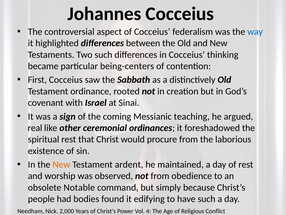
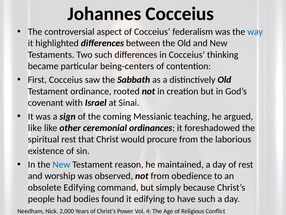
real: real -> like (35, 128)
New colour: orange -> blue (61, 164)
ardent: ardent -> reason (129, 164)
obsolete Notable: Notable -> Edifying (79, 187)
